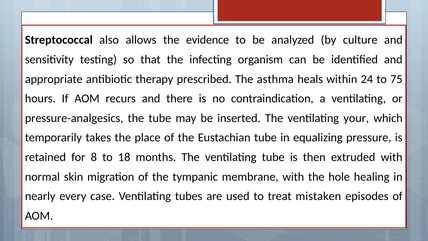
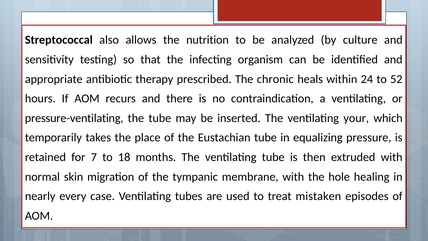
evidence: evidence -> nutrition (207, 40)
asthma: asthma -> chronic (275, 79)
75: 75 -> 52 (396, 79)
pressure-analgesics: pressure-analgesics -> pressure-ventilating (74, 118)
8: 8 -> 7 (94, 157)
